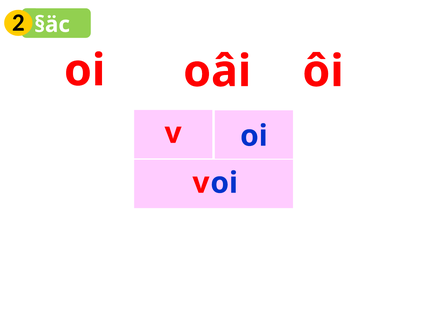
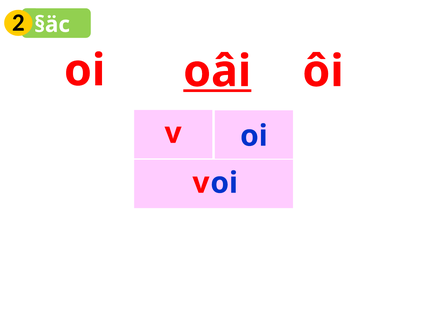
oâi underline: none -> present (217, 71)
